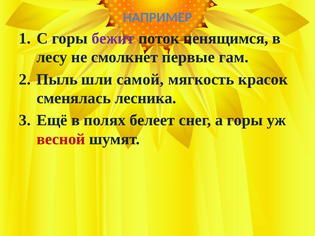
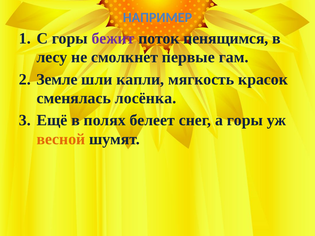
Пыль: Пыль -> Земле (57, 79)
самой: самой -> капли (140, 79)
лесника: лесника -> лосёнка (146, 98)
весной colour: red -> orange (61, 139)
